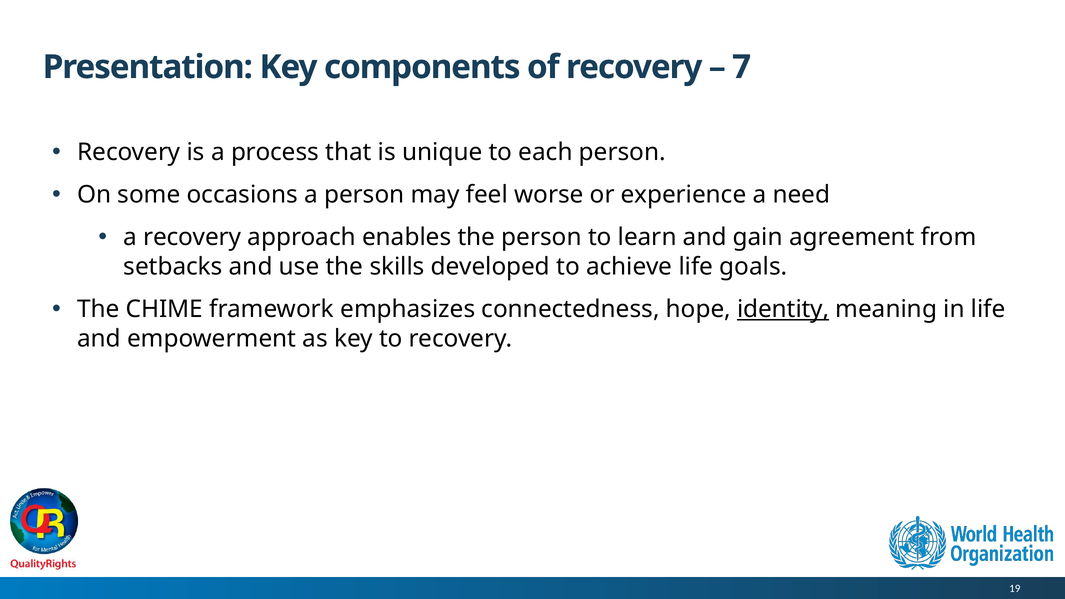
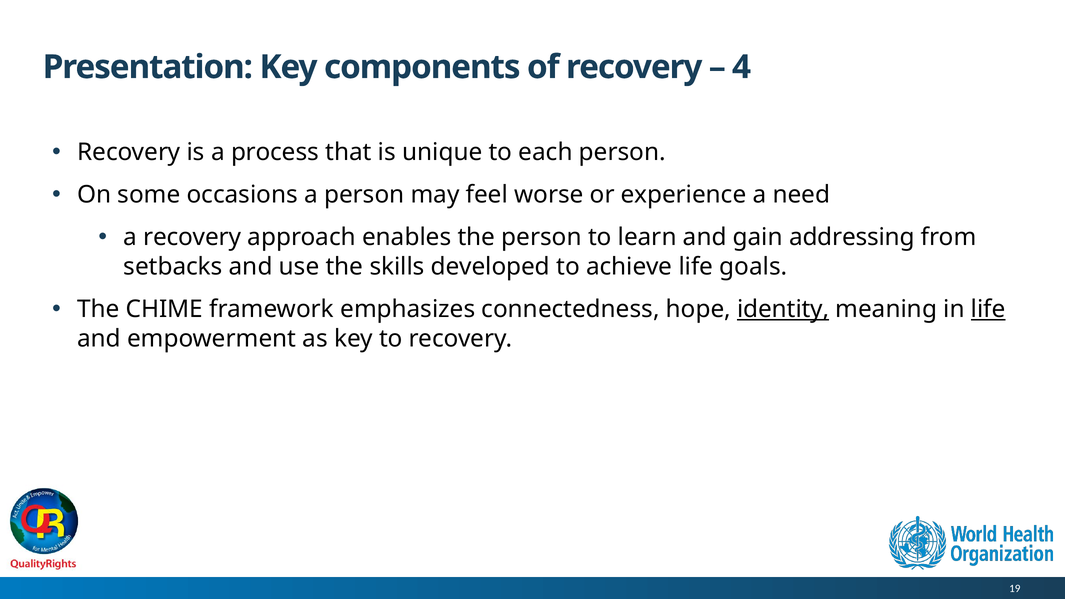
7: 7 -> 4 (742, 67)
agreement: agreement -> addressing (852, 237)
life underline: none -> present (988, 309)
